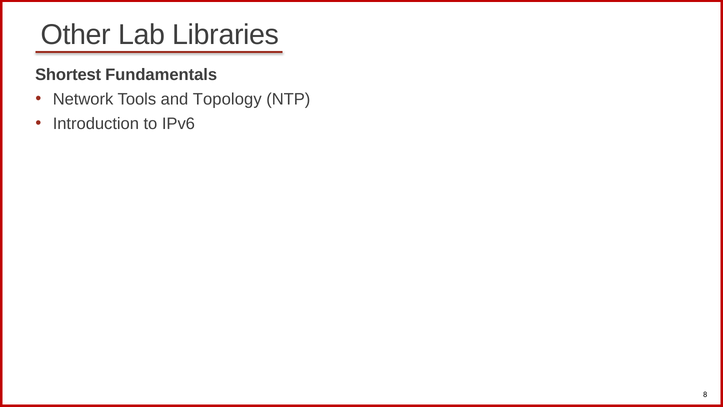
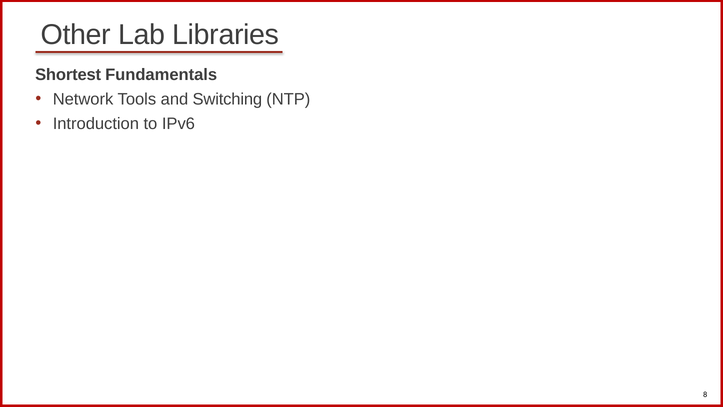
Topology: Topology -> Switching (227, 99)
